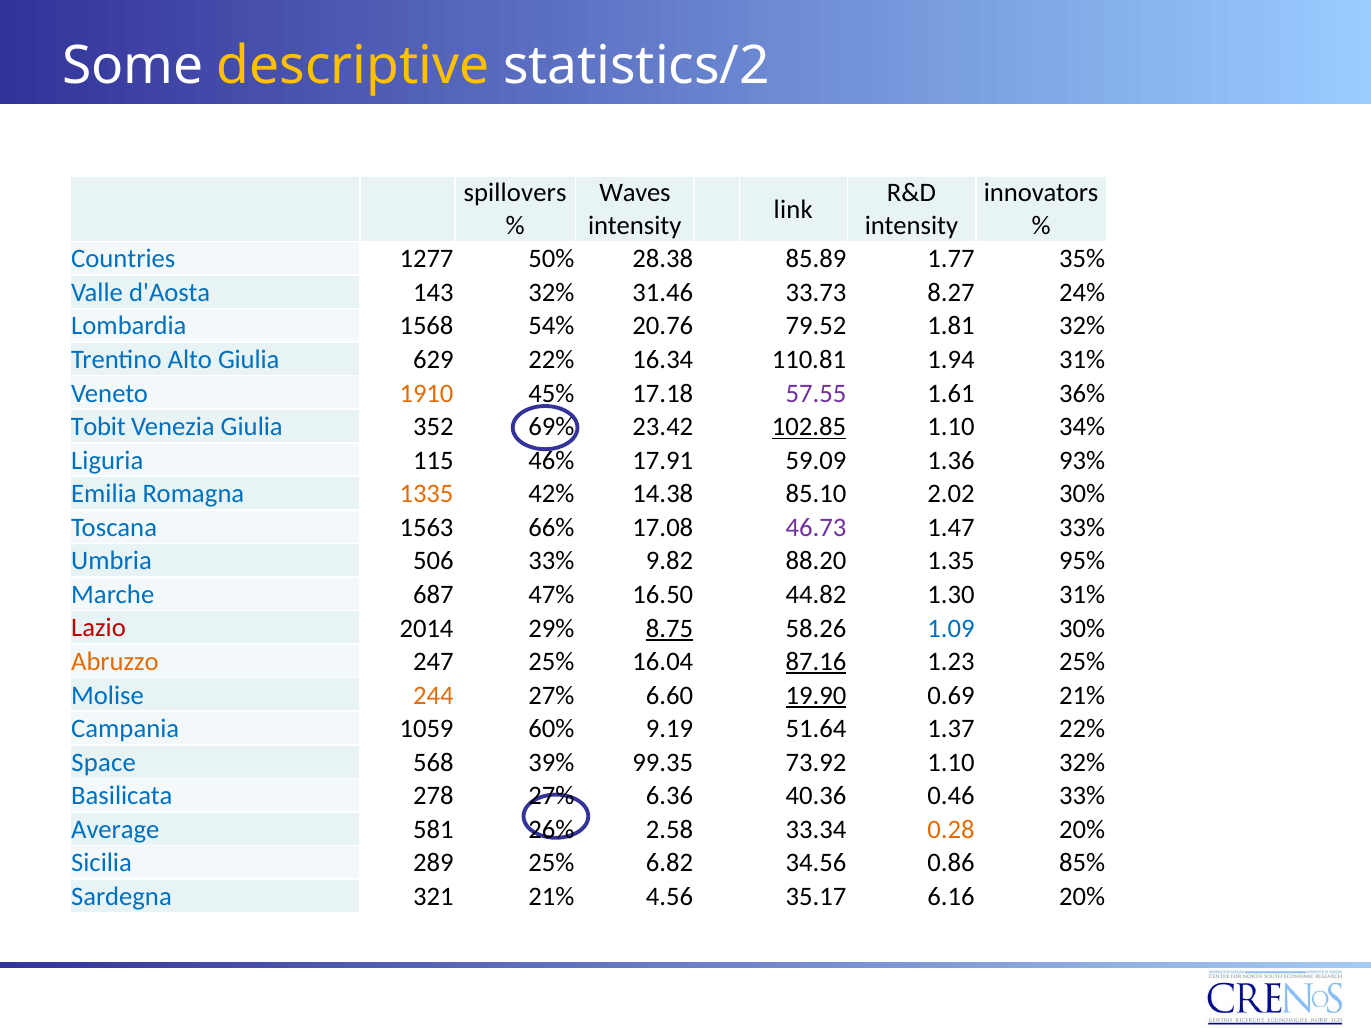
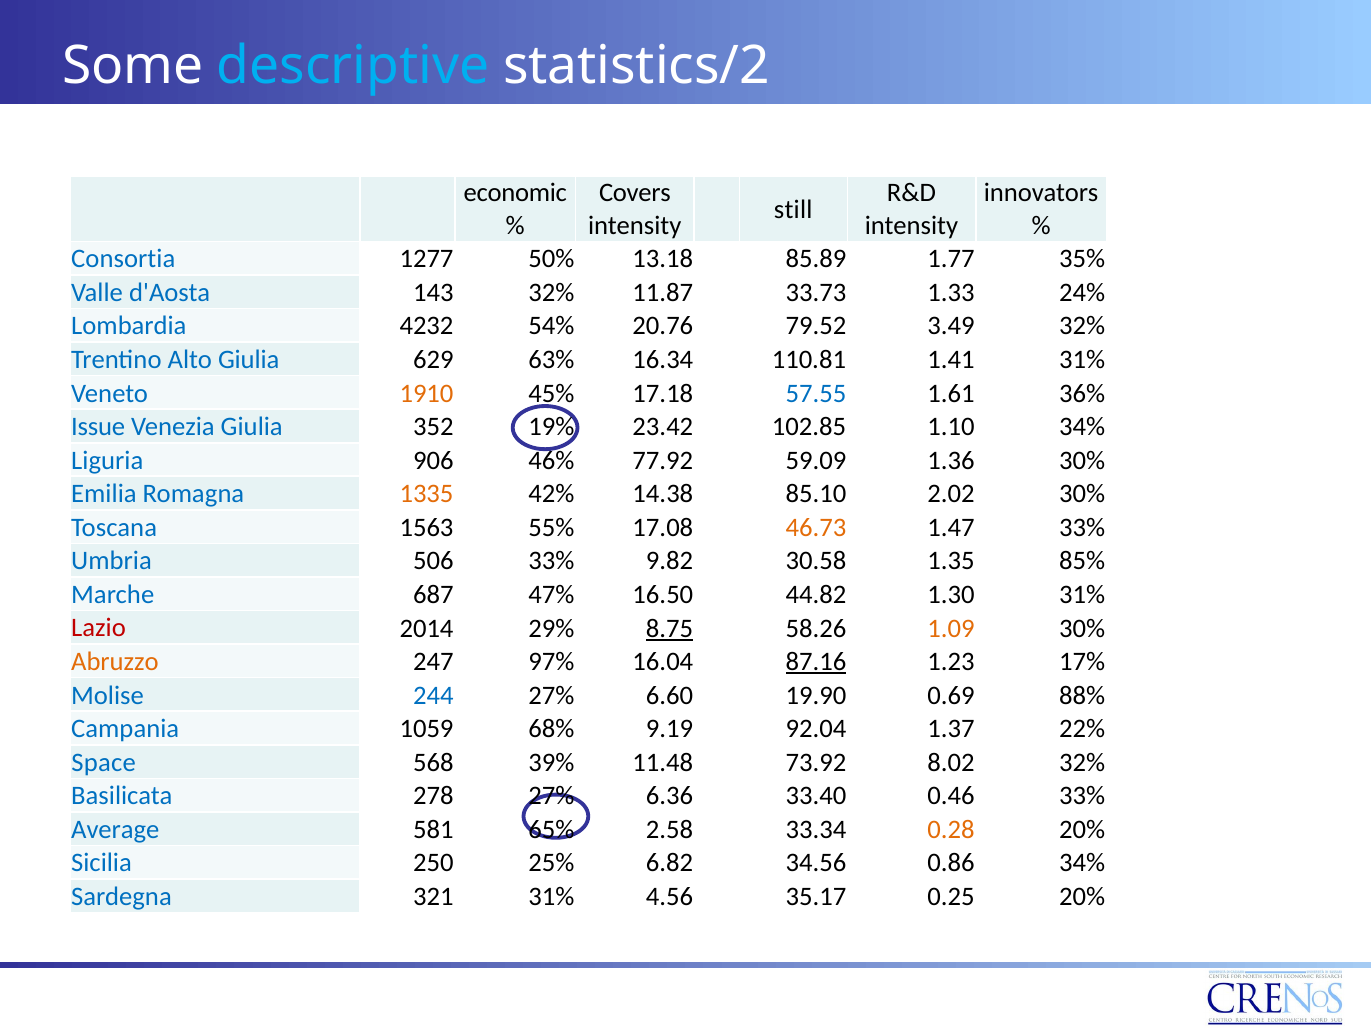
descriptive colour: yellow -> light blue (353, 66)
spillovers: spillovers -> economic (515, 193)
Waves: Waves -> Covers (635, 193)
link: link -> still (793, 209)
Countries: Countries -> Consortia (123, 259)
28.38: 28.38 -> 13.18 (663, 259)
31.46: 31.46 -> 11.87 (663, 293)
8.27: 8.27 -> 1.33 (951, 293)
1568: 1568 -> 4232 (426, 326)
1.81: 1.81 -> 3.49 (951, 326)
629 22%: 22% -> 63% (551, 360)
1.94: 1.94 -> 1.41 (951, 360)
57.55 colour: purple -> blue (816, 393)
Tobit: Tobit -> Issue (98, 427)
69%: 69% -> 19% (551, 427)
102.85 underline: present -> none (809, 427)
115: 115 -> 906 (433, 461)
17.91: 17.91 -> 77.92 (663, 461)
1.36 93%: 93% -> 30% (1082, 461)
66%: 66% -> 55% (551, 528)
46.73 colour: purple -> orange (816, 528)
88.20: 88.20 -> 30.58 (816, 561)
95%: 95% -> 85% (1082, 561)
1.09 colour: blue -> orange (951, 628)
247 25%: 25% -> 97% (551, 662)
1.23 25%: 25% -> 17% (1082, 662)
244 colour: orange -> blue (433, 696)
19.90 underline: present -> none (816, 696)
0.69 21%: 21% -> 88% (1082, 696)
60%: 60% -> 68% (551, 729)
51.64: 51.64 -> 92.04 (816, 729)
99.35: 99.35 -> 11.48 (663, 763)
73.92 1.10: 1.10 -> 8.02 (951, 763)
40.36: 40.36 -> 33.40 (816, 796)
26%: 26% -> 65% (551, 830)
289: 289 -> 250 (433, 863)
0.86 85%: 85% -> 34% (1082, 863)
321 21%: 21% -> 31% (551, 897)
6.16: 6.16 -> 0.25 (951, 897)
